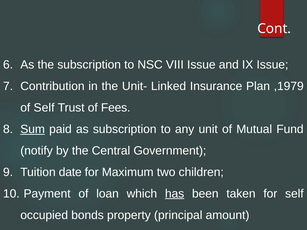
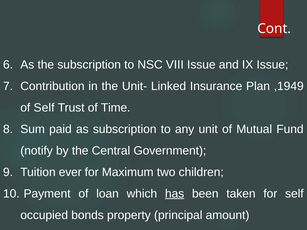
,1979: ,1979 -> ,1949 (289, 86)
Fees: Fees -> Time (116, 108)
Sum underline: present -> none (33, 129)
date: date -> ever (70, 172)
